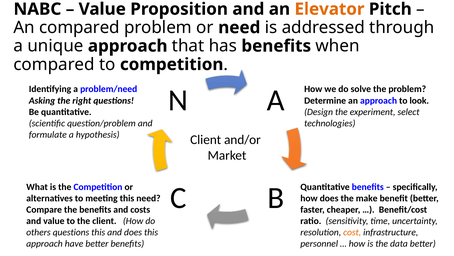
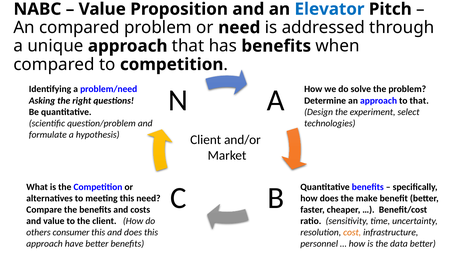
Elevator colour: orange -> blue (329, 9)
to look: look -> that (419, 100)
others questions: questions -> consumer (71, 232)
